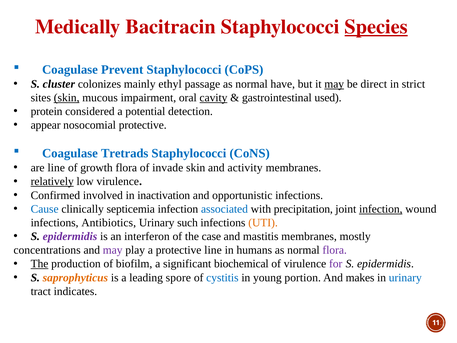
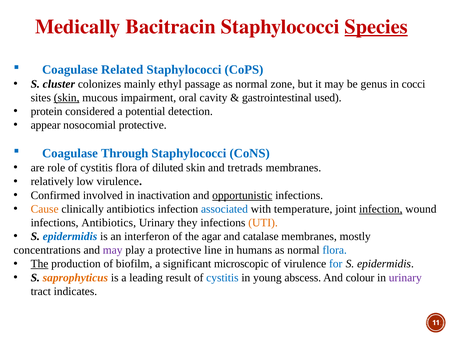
Prevent: Prevent -> Related (122, 70)
have: have -> zone (283, 84)
may underline: present -> none (334, 84)
direct: direct -> genus (374, 84)
strict: strict -> cocci (414, 84)
cavity underline: present -> none (213, 98)
Tretrads: Tretrads -> Through (125, 153)
are line: line -> role (56, 168)
growth: growth -> cystitis (97, 168)
invade: invade -> diluted (168, 168)
activity: activity -> tretrads (245, 168)
relatively underline: present -> none (52, 181)
opportunistic underline: none -> present (242, 195)
Cause colour: blue -> orange (45, 209)
clinically septicemia: septicemia -> antibiotics (131, 209)
precipitation: precipitation -> temperature (303, 209)
such: such -> they (187, 223)
epidermidis colour: purple -> blue (70, 236)
case: case -> agar (211, 236)
mastitis: mastitis -> catalase (261, 236)
flora colour: purple -> blue (335, 250)
biochemical: biochemical -> microscopic (241, 264)
for colour: purple -> blue (336, 264)
spore: spore -> result (178, 277)
portion: portion -> abscess (303, 277)
makes: makes -> colour (360, 277)
urinary colour: blue -> purple (405, 277)
